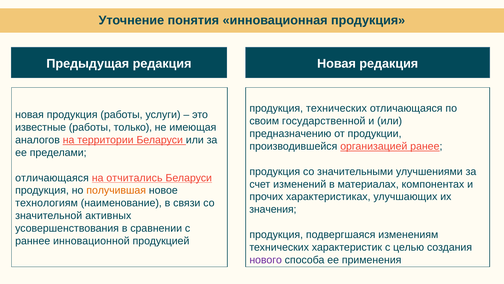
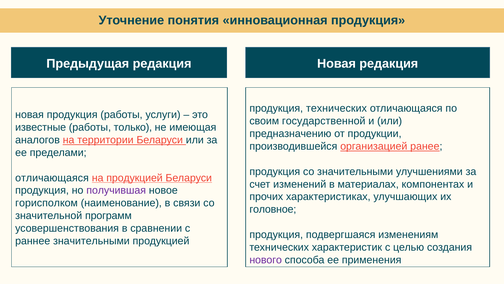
на отчитались: отчитались -> продукцией (135, 178)
получившая colour: orange -> purple (116, 190)
технологиям: технологиям -> горисполком (47, 203)
значения: значения -> головное (273, 209)
активных: активных -> программ (108, 215)
раннее инновационной: инновационной -> значительными (91, 241)
